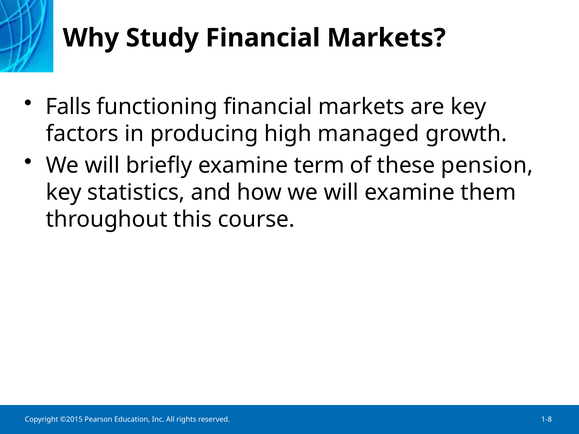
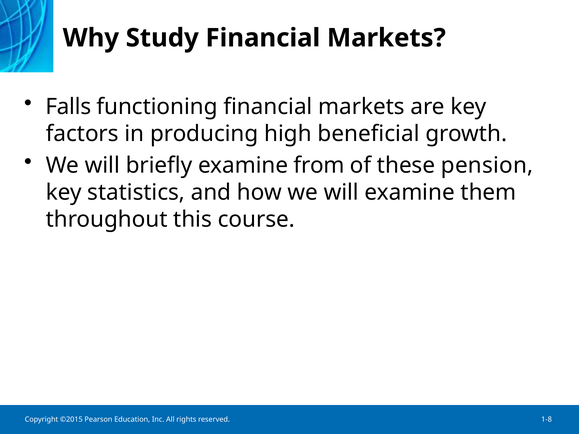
managed: managed -> beneficial (369, 134)
term: term -> from (319, 165)
